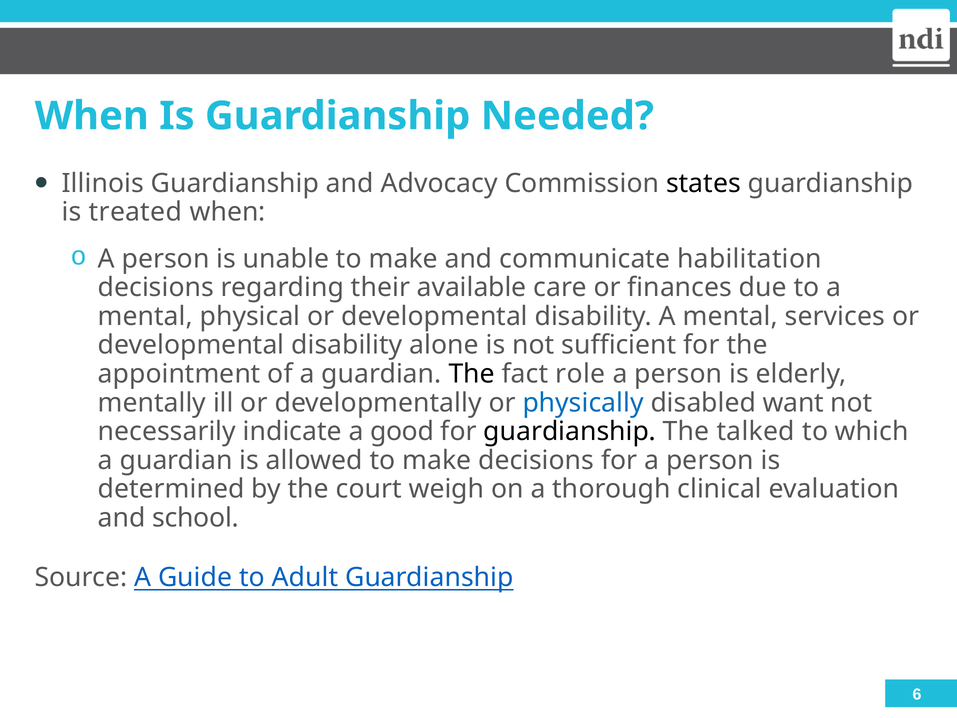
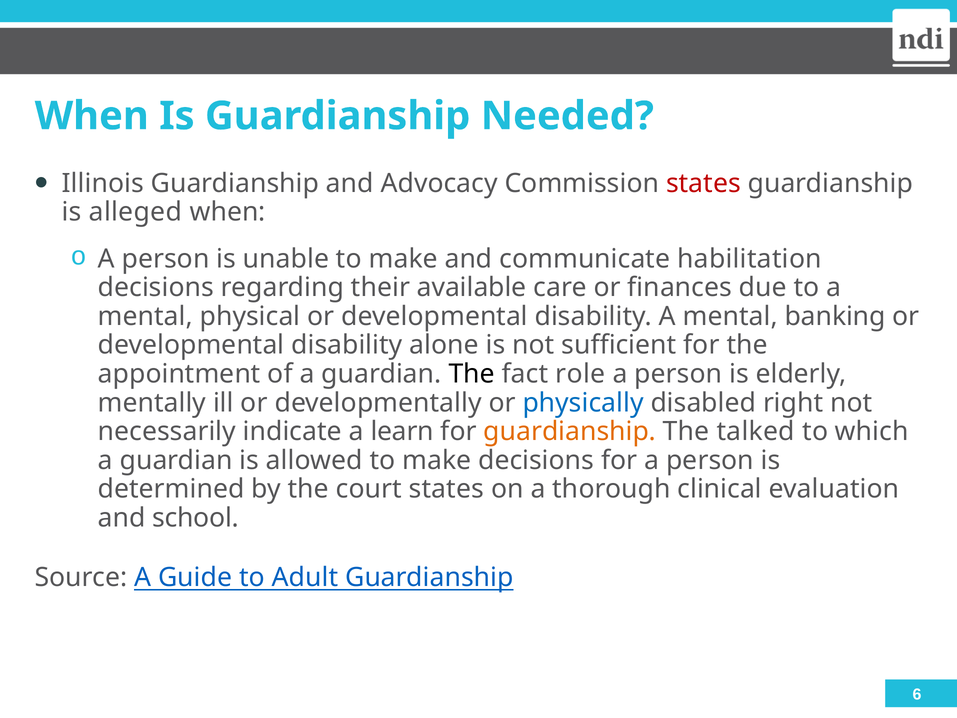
states colour: black -> red (703, 183)
treated: treated -> alleged (135, 212)
services: services -> banking (835, 316)
want: want -> right (793, 403)
good: good -> learn (402, 431)
guardianship colour: black -> orange (570, 431)
court weigh: weigh -> states (446, 489)
